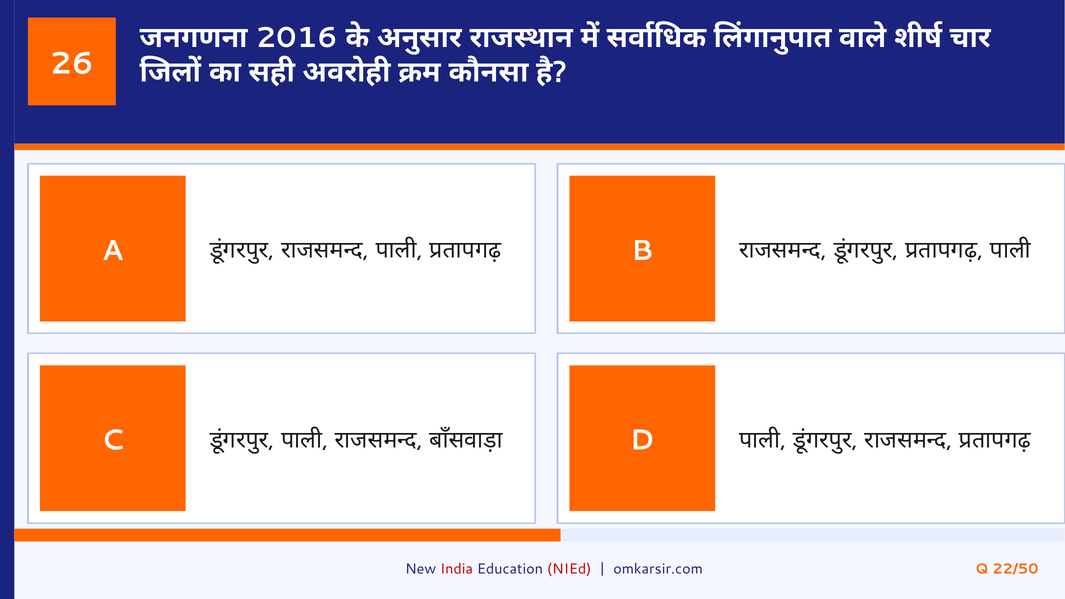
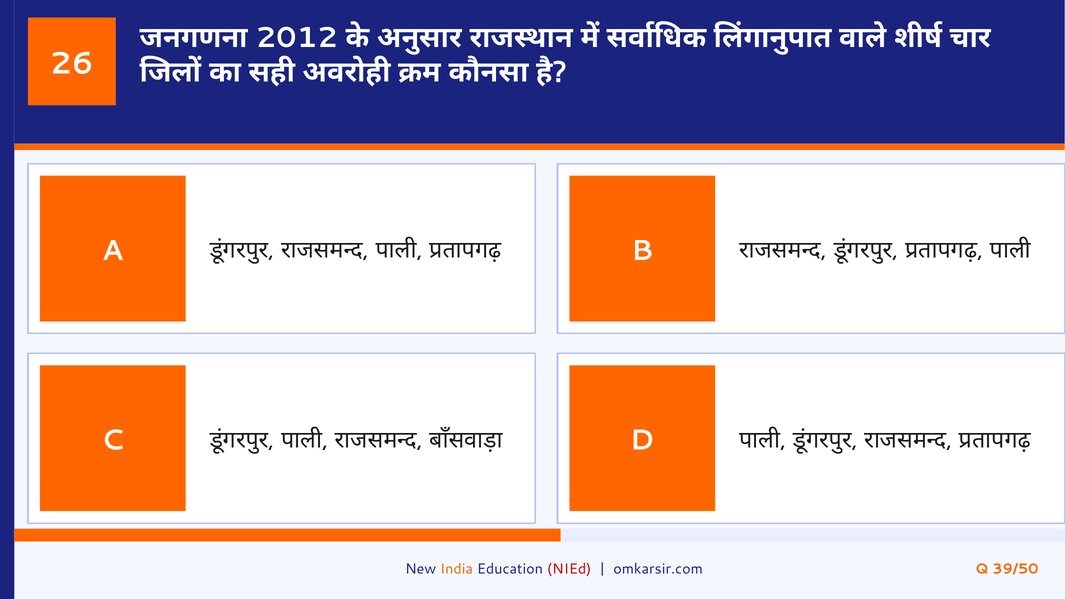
2016: 2016 -> 2012 (297, 38)
India colour: red -> orange (457, 569)
22/50: 22/50 -> 39/50 (1015, 569)
